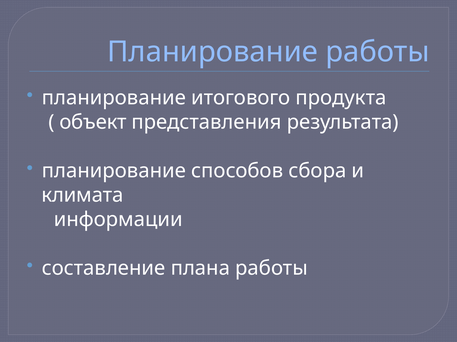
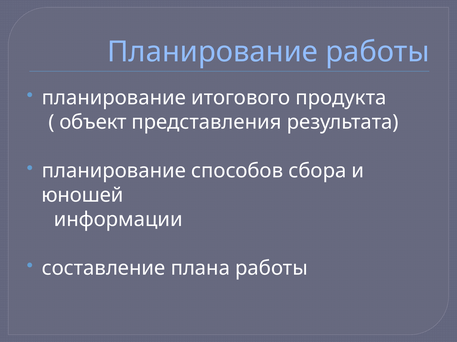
климата: климата -> юношей (82, 196)
